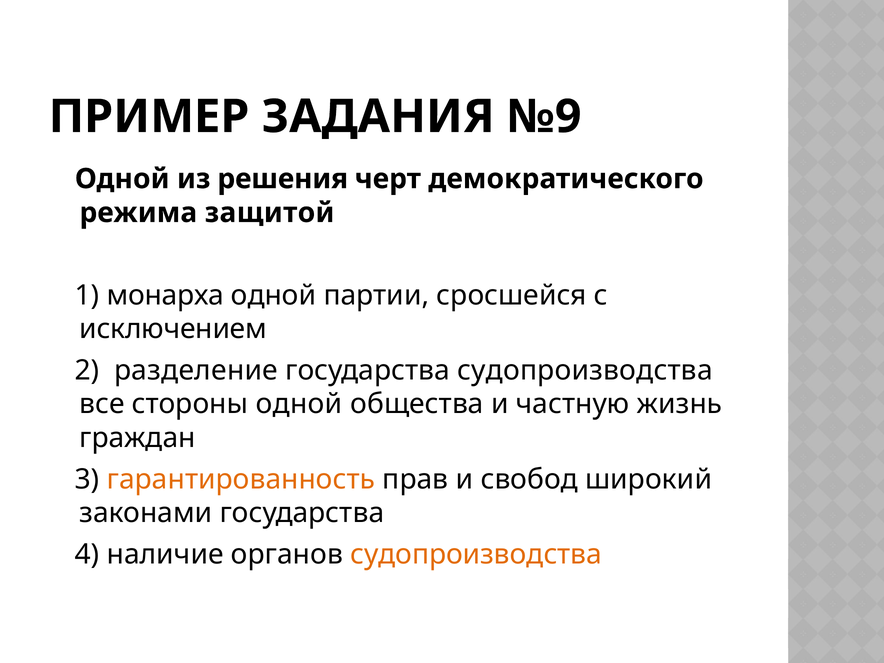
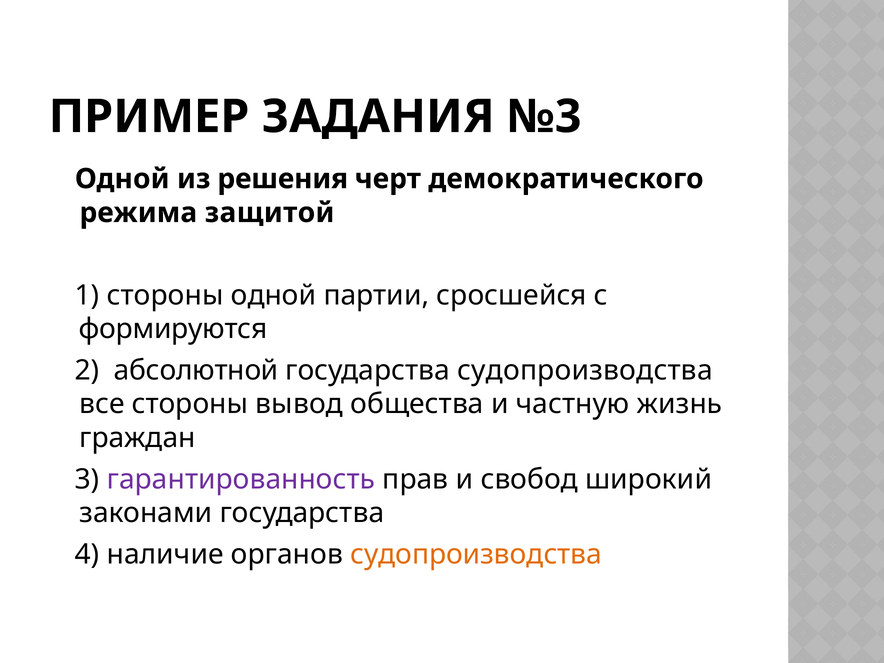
№9: №9 -> №3 (544, 117)
1 монарха: монарха -> стороны (165, 295)
исключением: исключением -> формируются (173, 329)
разделение: разделение -> абсолютной (196, 370)
стороны одной: одной -> вывод (299, 404)
гарантированность colour: orange -> purple (241, 479)
